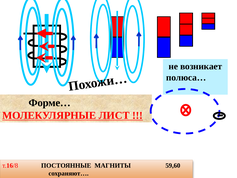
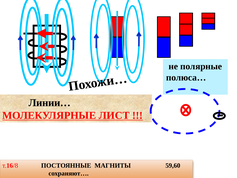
возникает: возникает -> полярные (201, 66)
Форме…: Форме… -> Линии… (50, 103)
